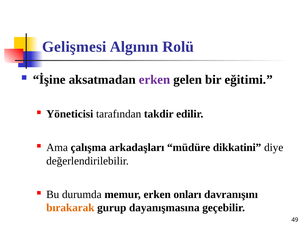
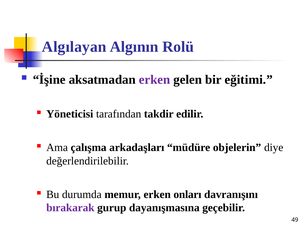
Gelişmesi: Gelişmesi -> Algılayan (74, 47)
dikkatini: dikkatini -> objelerin (237, 148)
bırakarak colour: orange -> purple (70, 208)
